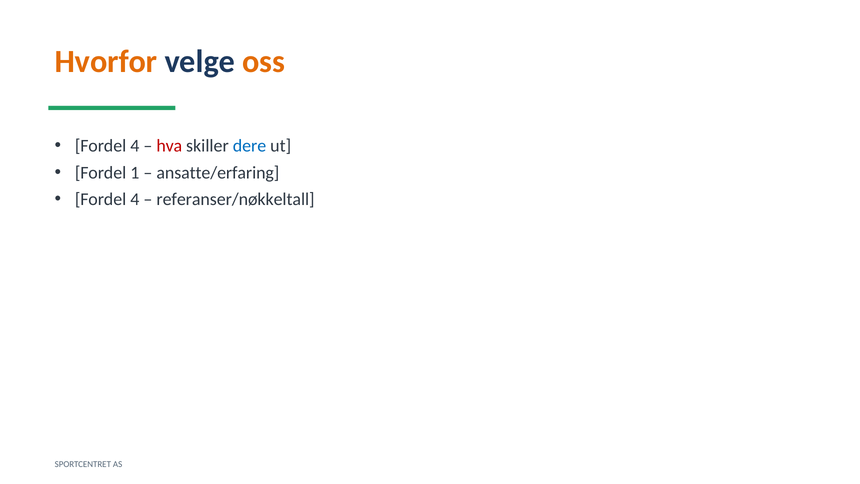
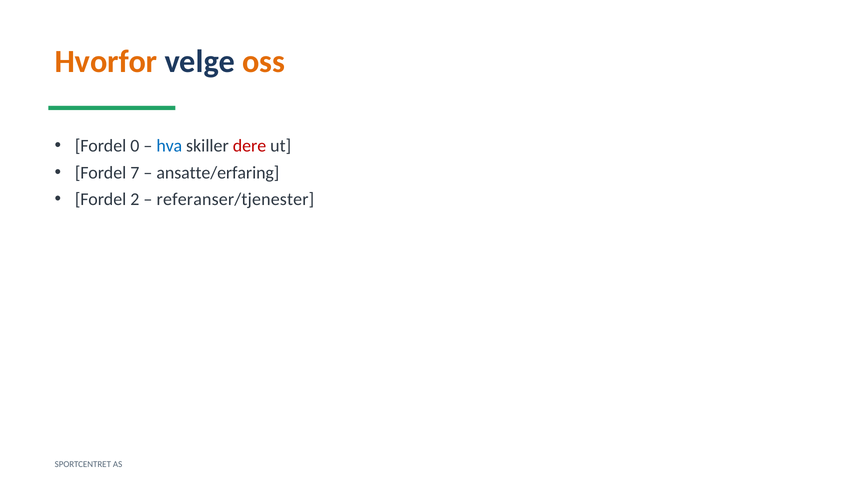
4: 4 -> 0 (135, 146)
hva colour: red -> blue (169, 146)
dere colour: blue -> red (249, 146)
1: 1 -> 7 (135, 173)
4: 4 -> 2 (135, 199)
referanser/nøkkeltall: referanser/nøkkeltall -> referanser/tjenester (235, 199)
